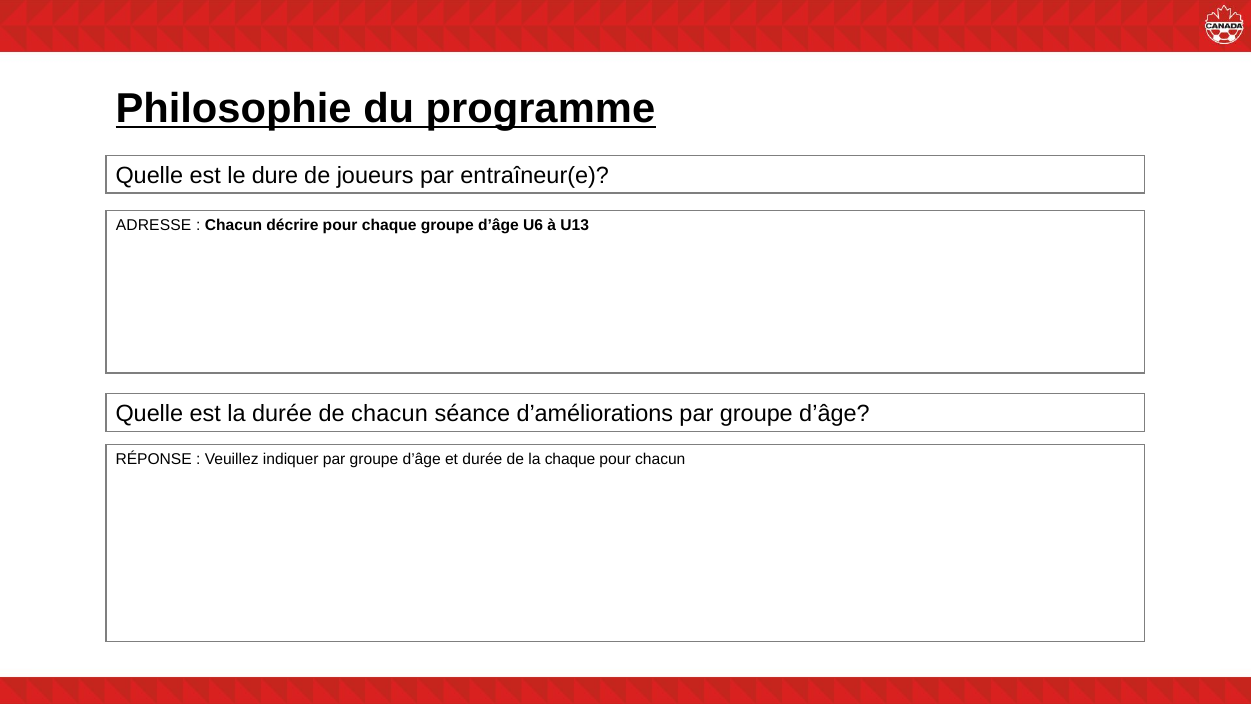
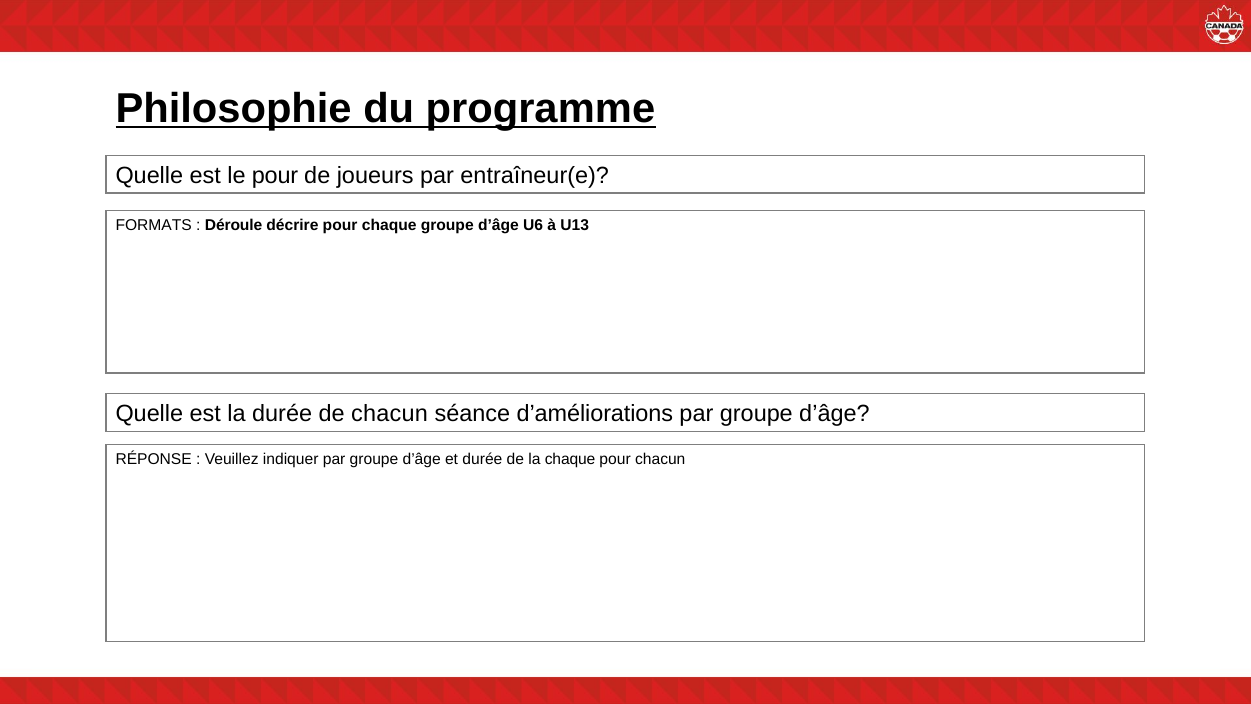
le dure: dure -> pour (275, 176)
ADRESSE: ADRESSE -> FORMATS (154, 225)
Chacun: Chacun -> Déroule (234, 225)
